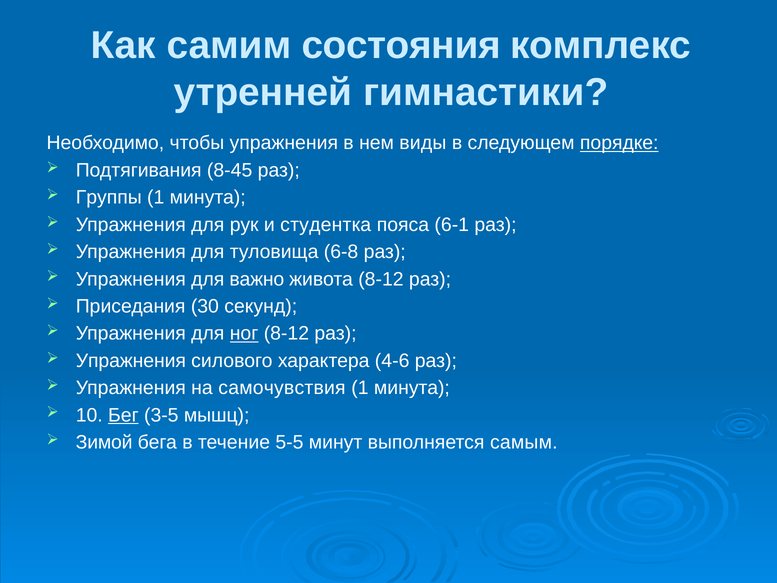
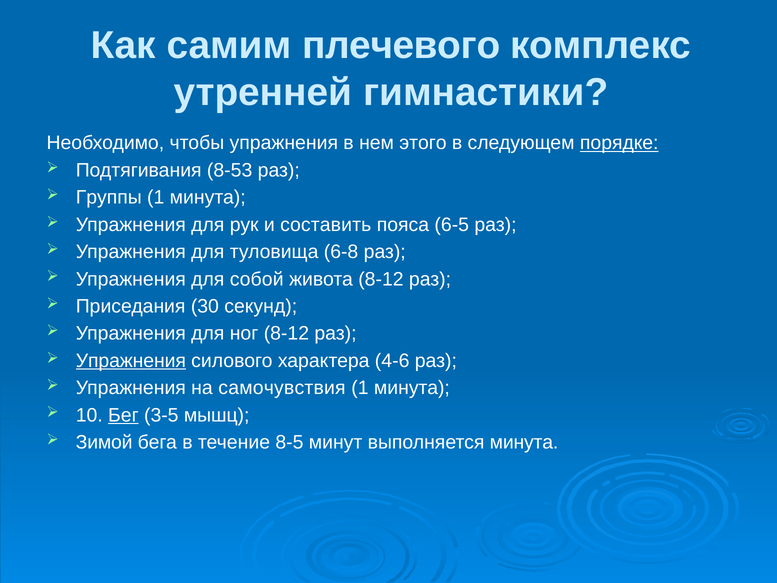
состояния: состояния -> плечевого (401, 46)
виды: виды -> этого (423, 143)
8-45: 8-45 -> 8-53 (230, 170)
студентка: студентка -> составить (326, 225)
6-1: 6-1 -> 6-5 (452, 225)
важно: важно -> собой (257, 279)
ног underline: present -> none (244, 333)
Упражнения underline: none -> present (131, 361)
5-5: 5-5 -> 8-5 (289, 442)
выполняется самым: самым -> минута (524, 442)
